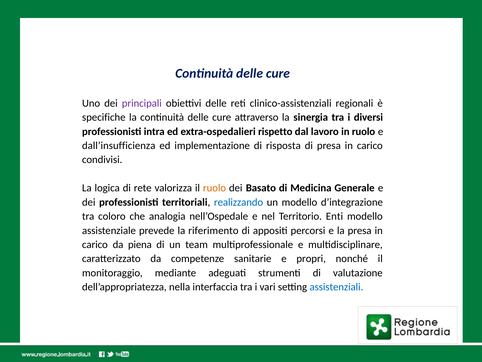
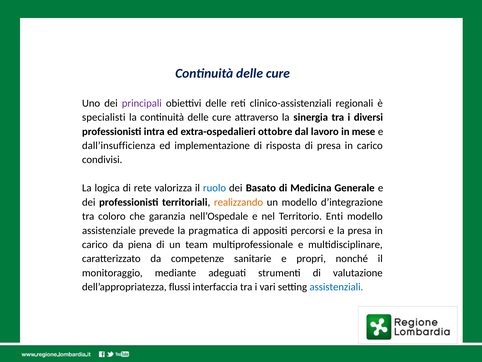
specifiche: specifiche -> specialisti (104, 117)
rispetto: rispetto -> ottobre (275, 131)
in ruolo: ruolo -> mese (363, 131)
ruolo colour: orange -> blue (214, 188)
realizzando colour: blue -> orange (239, 202)
analogia: analogia -> garanzia (167, 216)
riferimento: riferimento -> pragmatica (213, 230)
nella: nella -> flussi (180, 287)
